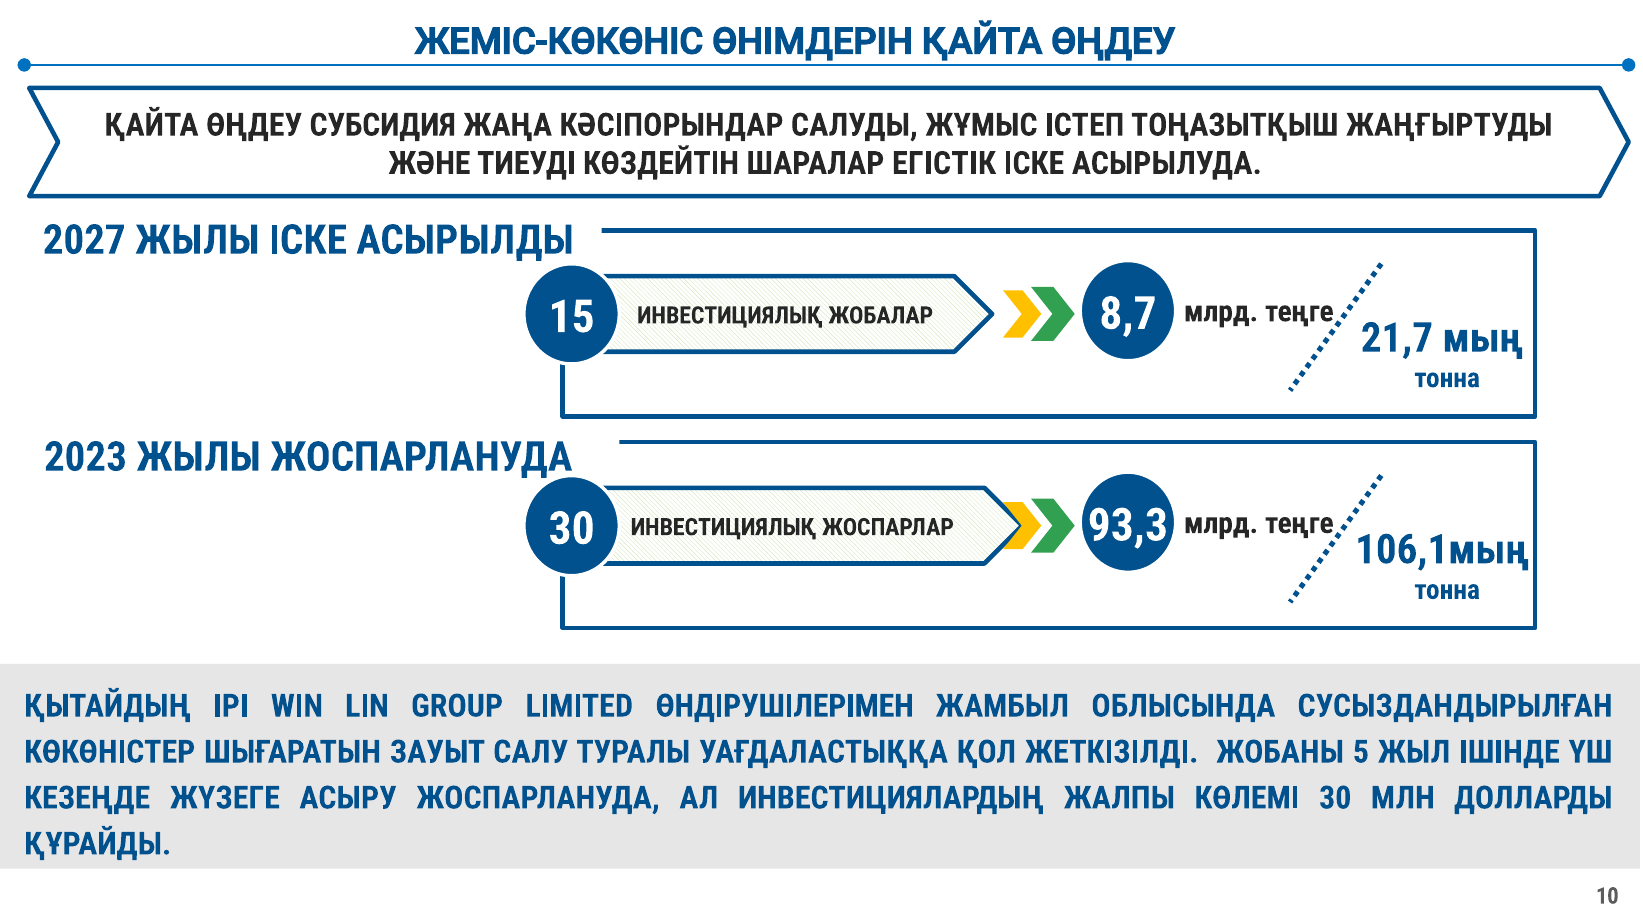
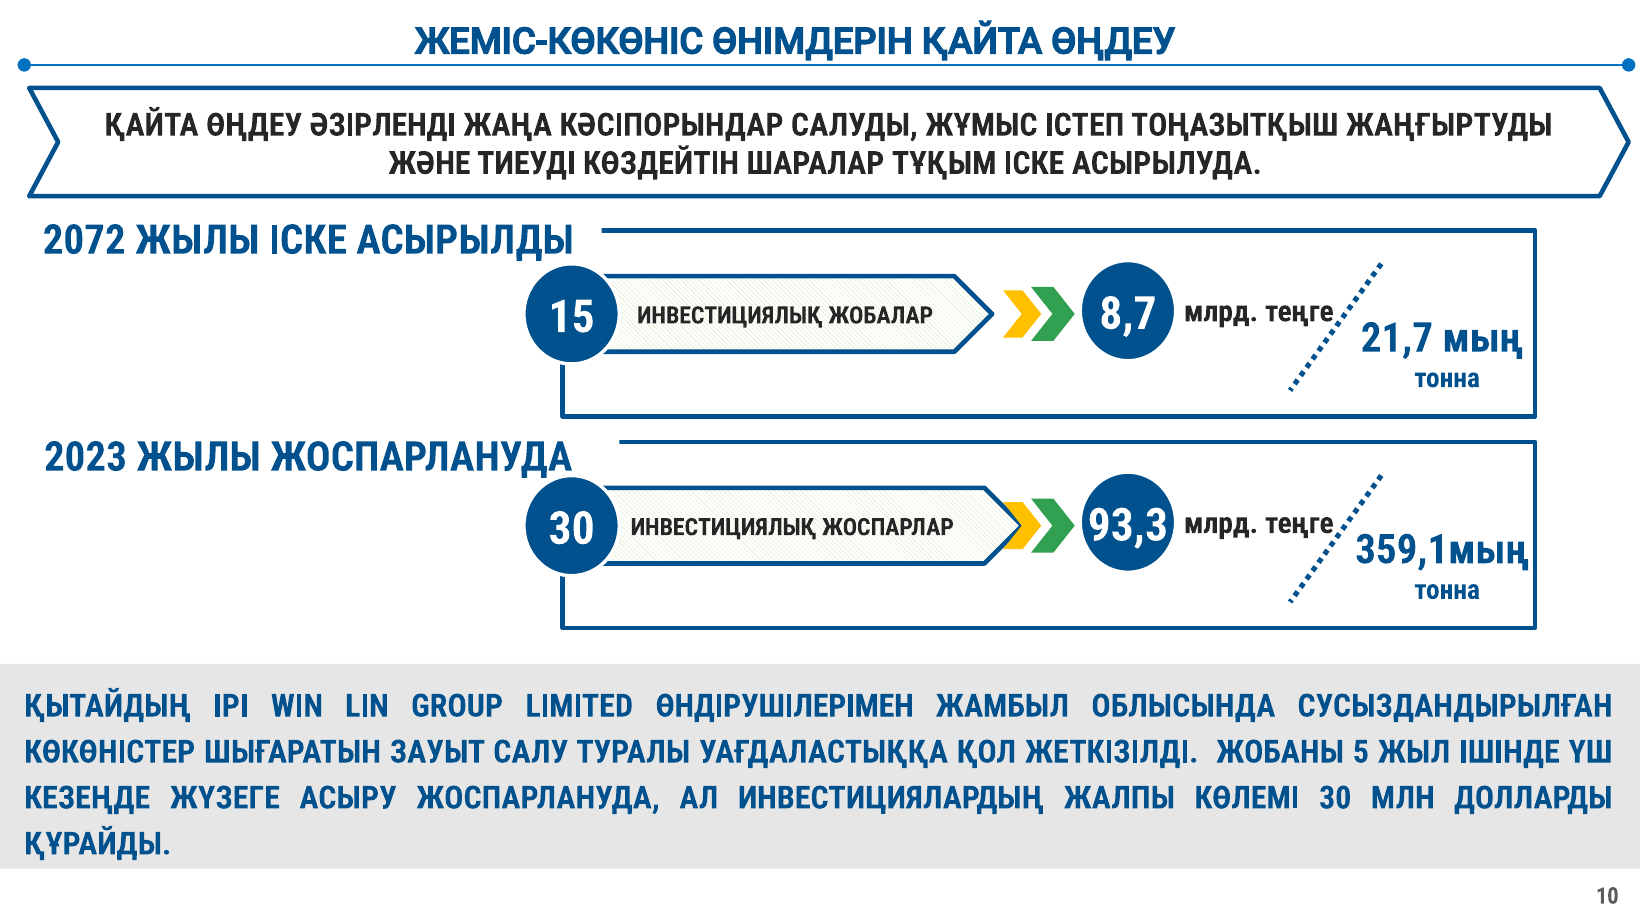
СУБСИДИЯ: СУБСИДИЯ -> ӘЗІРЛЕНДІ (383, 125)
ЕГІСТІК: ЕГІСТІК -> ТҰҚЫМ (944, 163)
2027: 2027 -> 2072 (84, 240)
106,1мың: 106,1мың -> 359,1мың (1442, 550)
